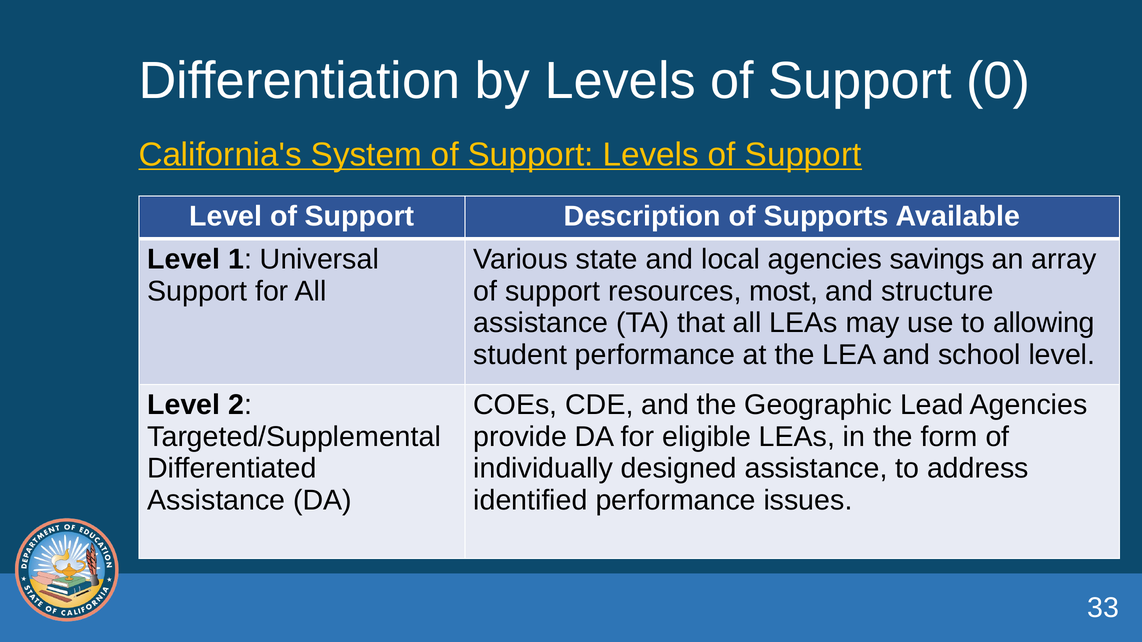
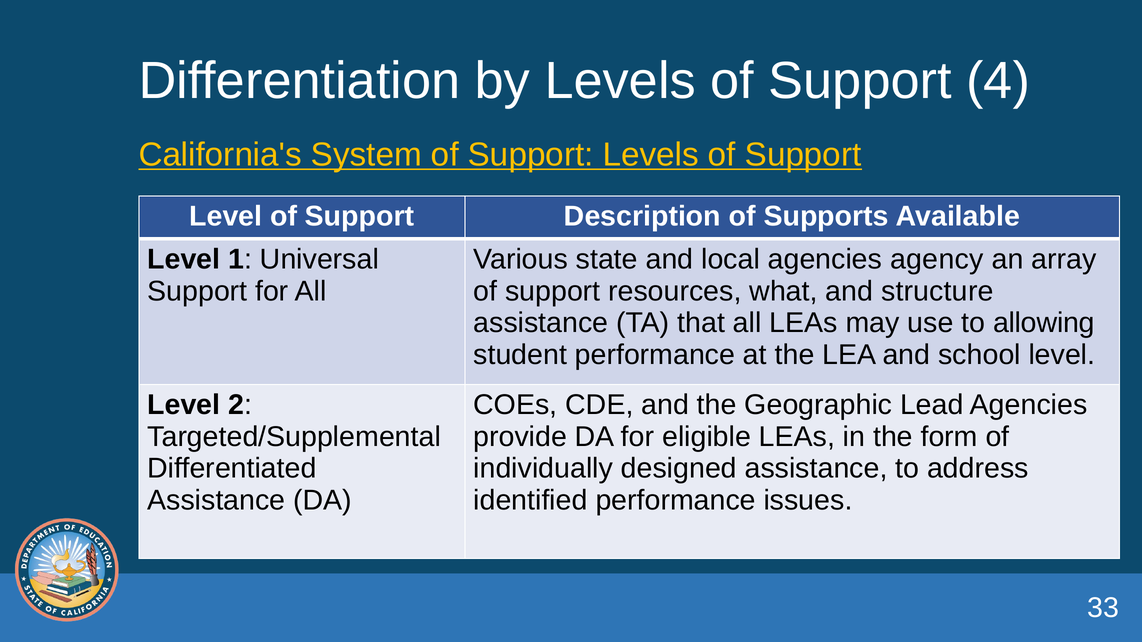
0: 0 -> 4 (998, 81)
savings: savings -> agency (937, 260)
most: most -> what (784, 291)
